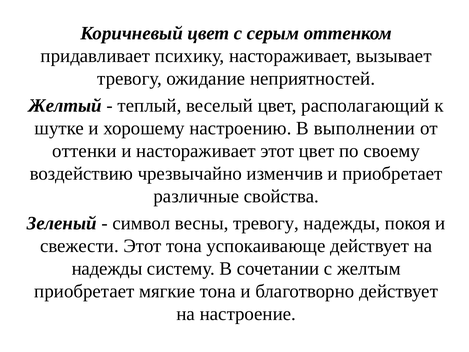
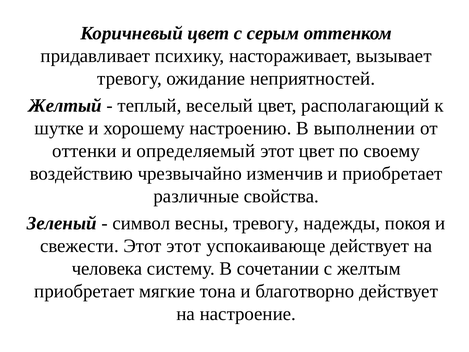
и настораживает: настораживает -> определяемый (196, 151)
Этот тона: тона -> этот (184, 246)
надежды: надежды -> человека (107, 268)
